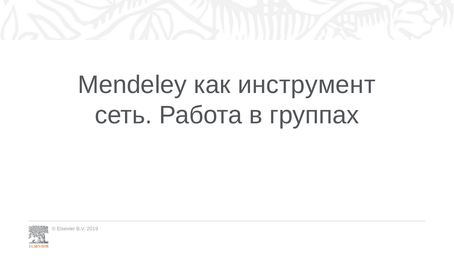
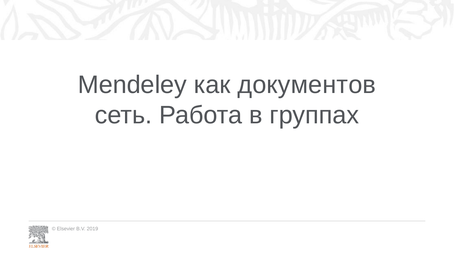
инструмент: инструмент -> документов (307, 85)
